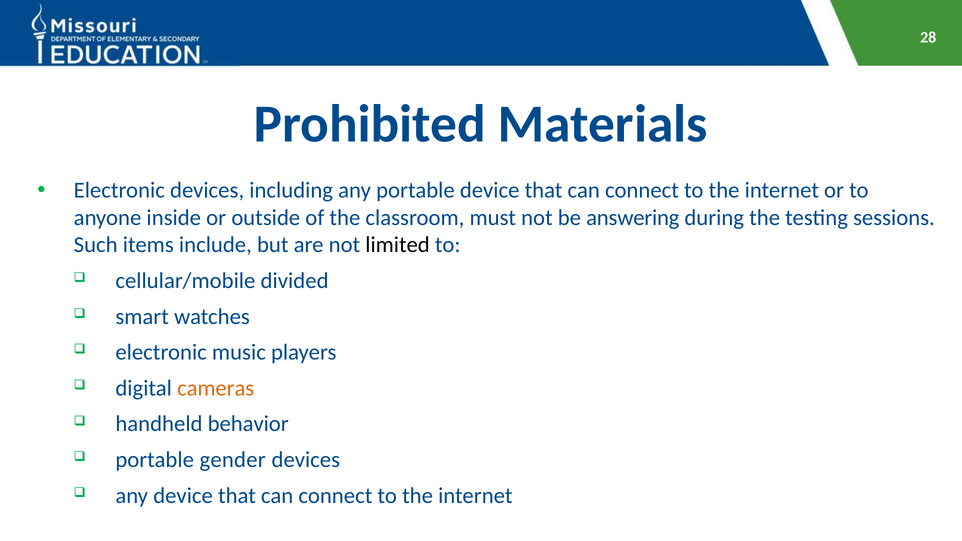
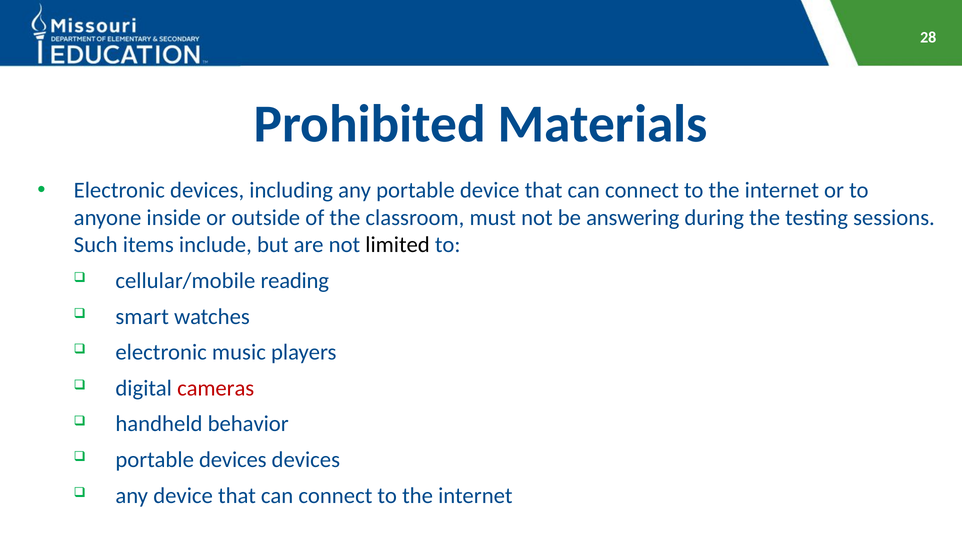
divided: divided -> reading (295, 281)
cameras colour: orange -> red (216, 388)
portable gender: gender -> devices (233, 460)
